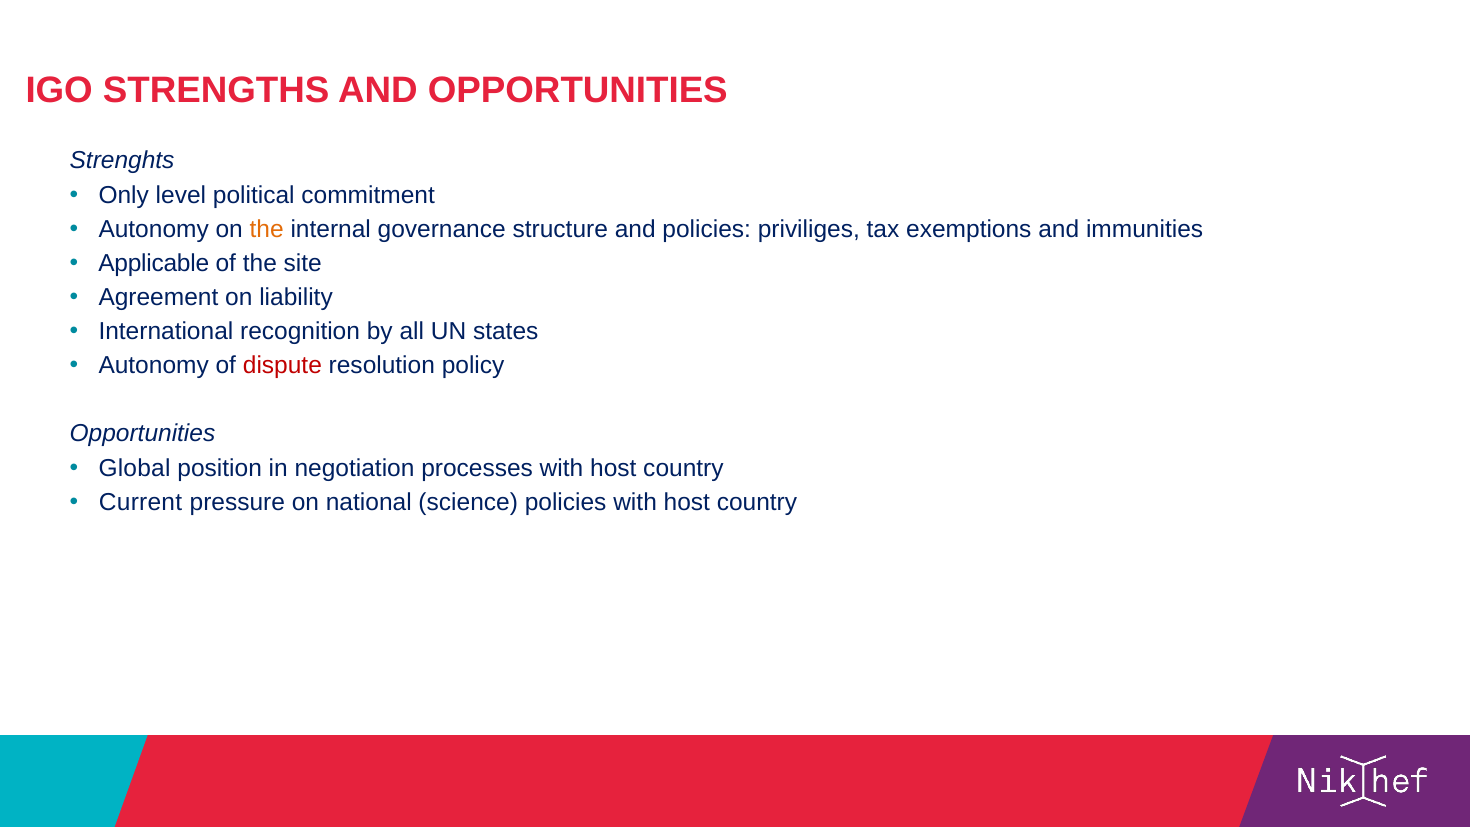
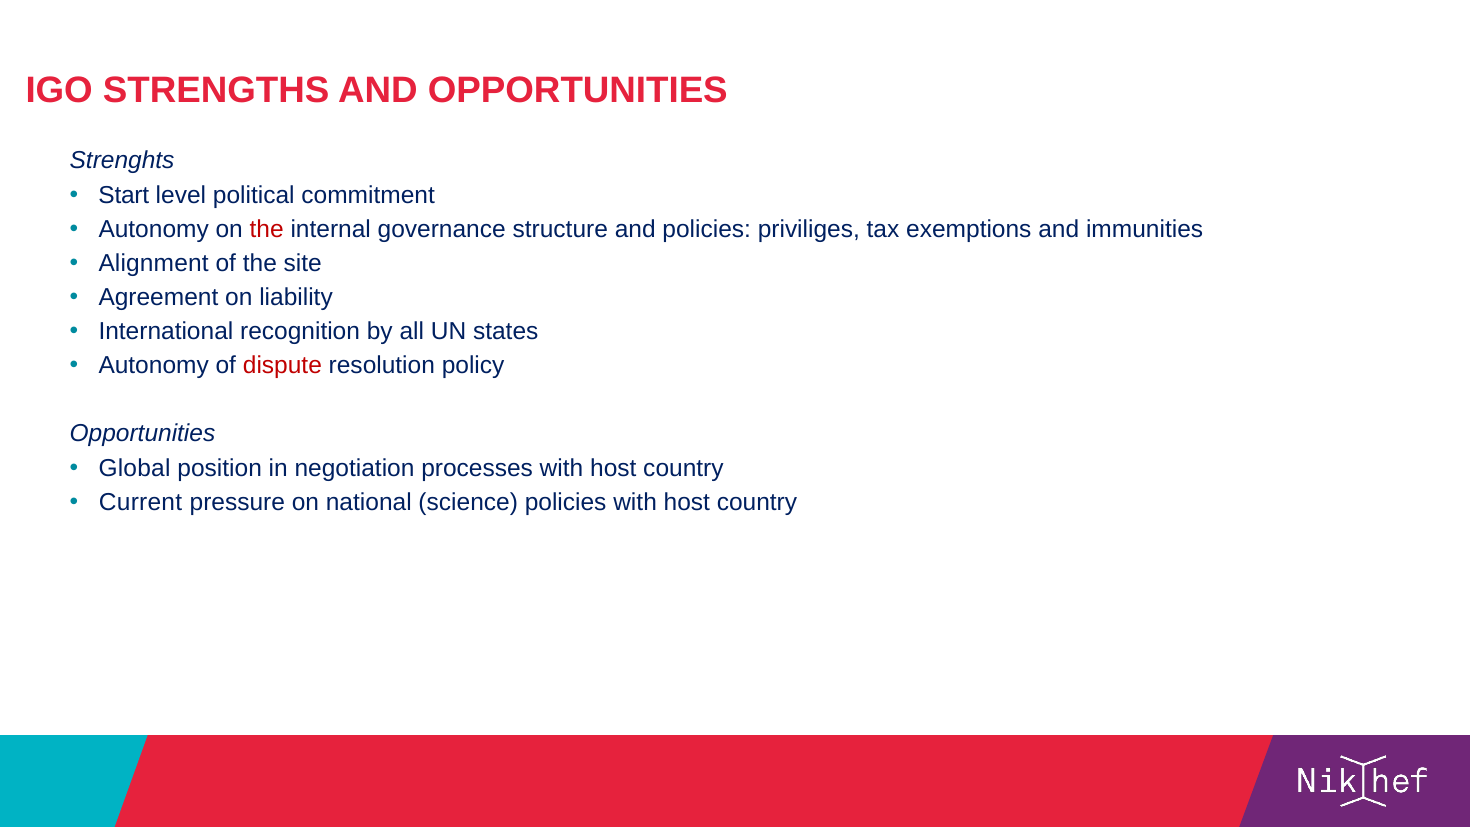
Only: Only -> Start (124, 195)
the colour: orange -> red (267, 229)
Applicable: Applicable -> Alignment (154, 263)
